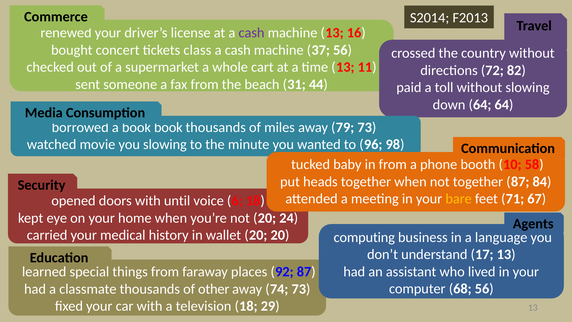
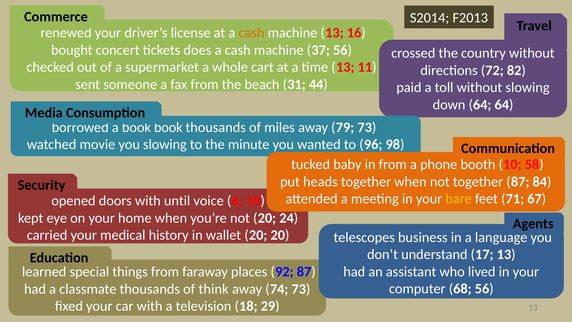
cash colour: purple -> orange (252, 33)
class: class -> does (197, 50)
computing: computing -> telescopes (364, 237)
other: other -> think (214, 289)
